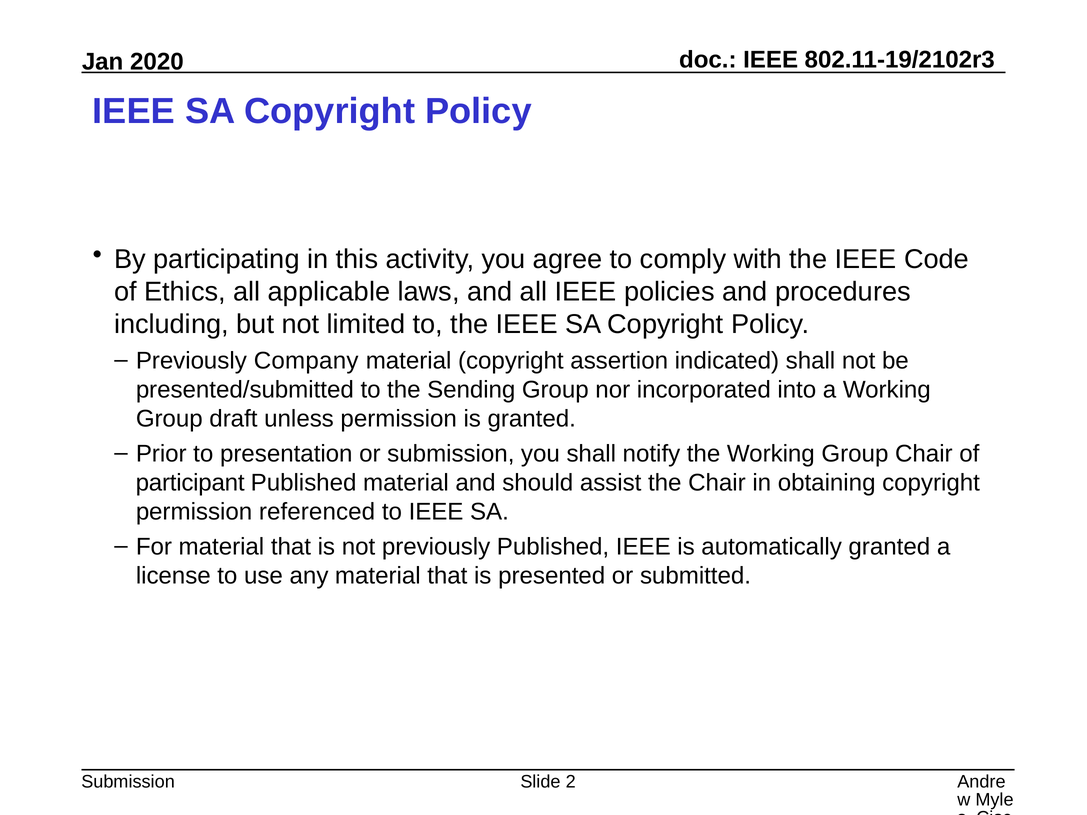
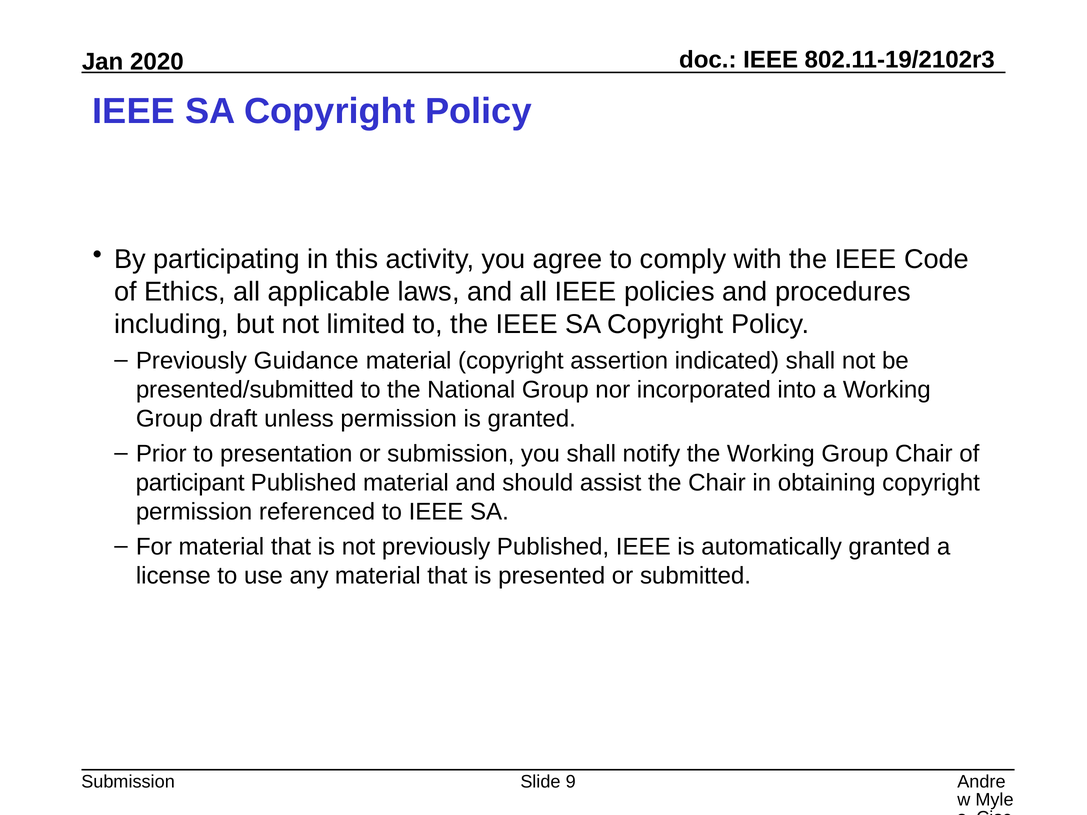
Company: Company -> Guidance (306, 361)
Sending: Sending -> National (471, 390)
2: 2 -> 9 (571, 782)
